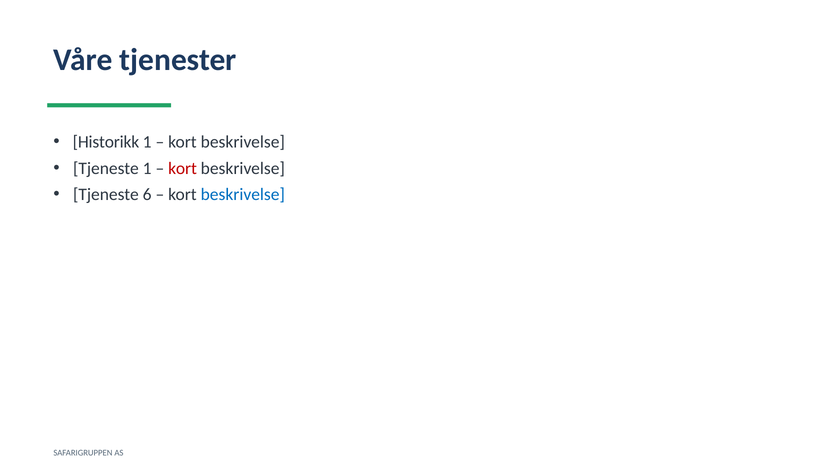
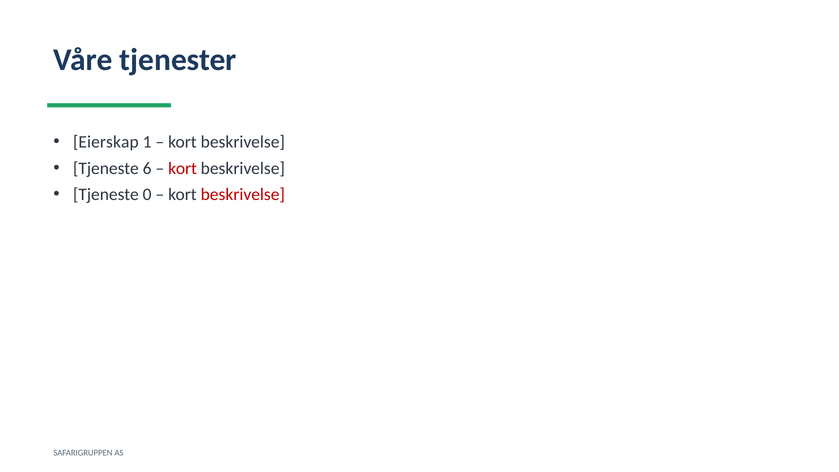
Historikk: Historikk -> Eierskap (106, 142)
Tjeneste 1: 1 -> 6 (147, 168)
6: 6 -> 0 (147, 195)
beskrivelse colour: blue -> red (243, 195)
